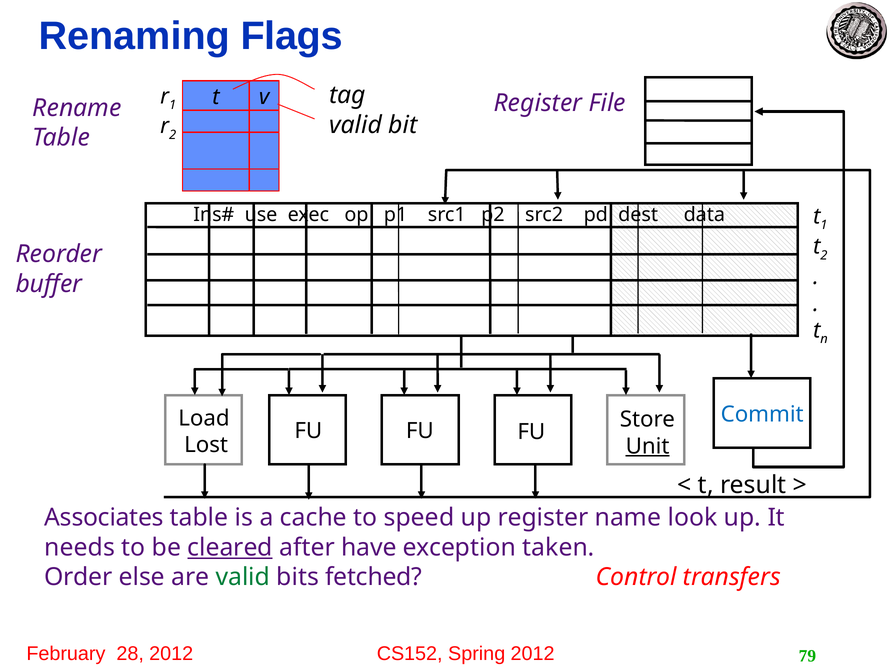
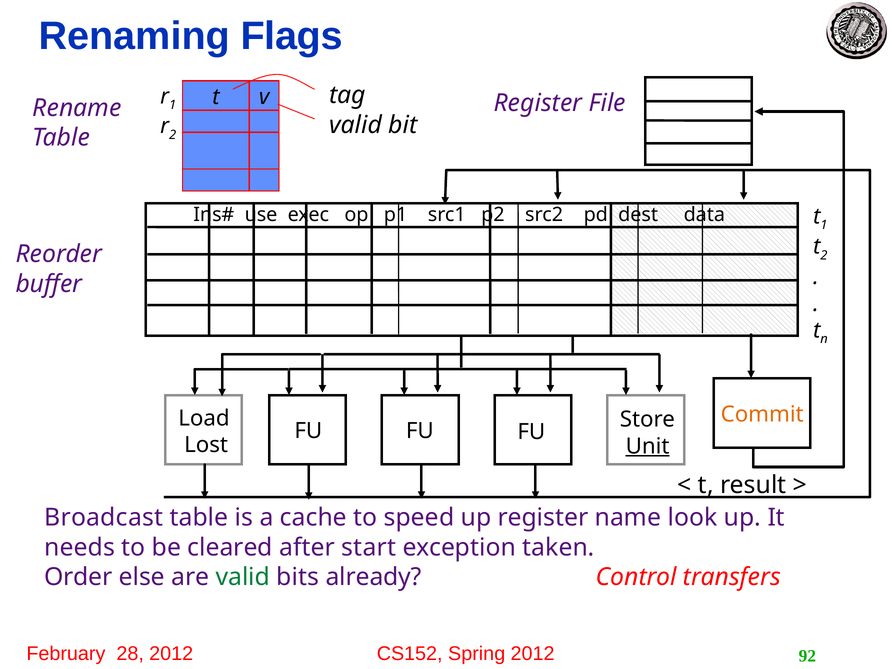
Commit colour: blue -> orange (762, 414)
Associates: Associates -> Broadcast (104, 518)
cleared underline: present -> none (230, 547)
have: have -> start (369, 547)
fetched: fetched -> already (374, 577)
79: 79 -> 92 (807, 656)
